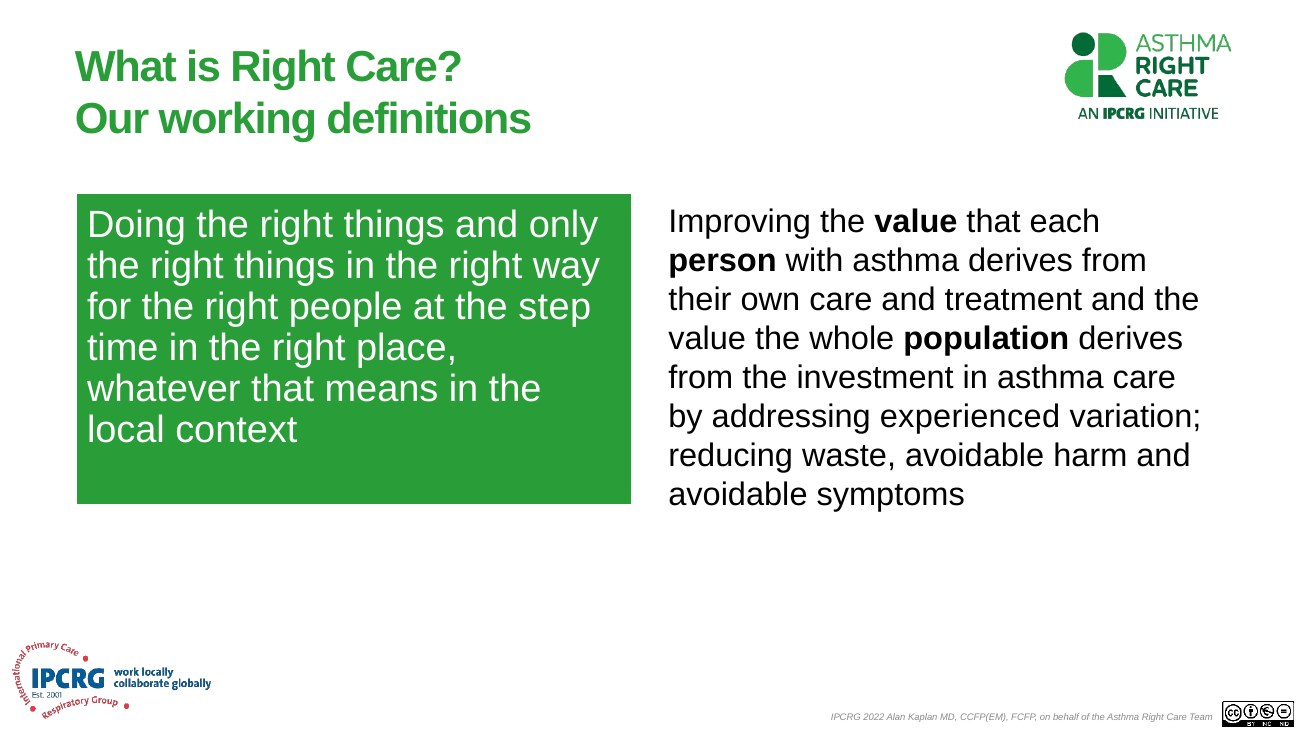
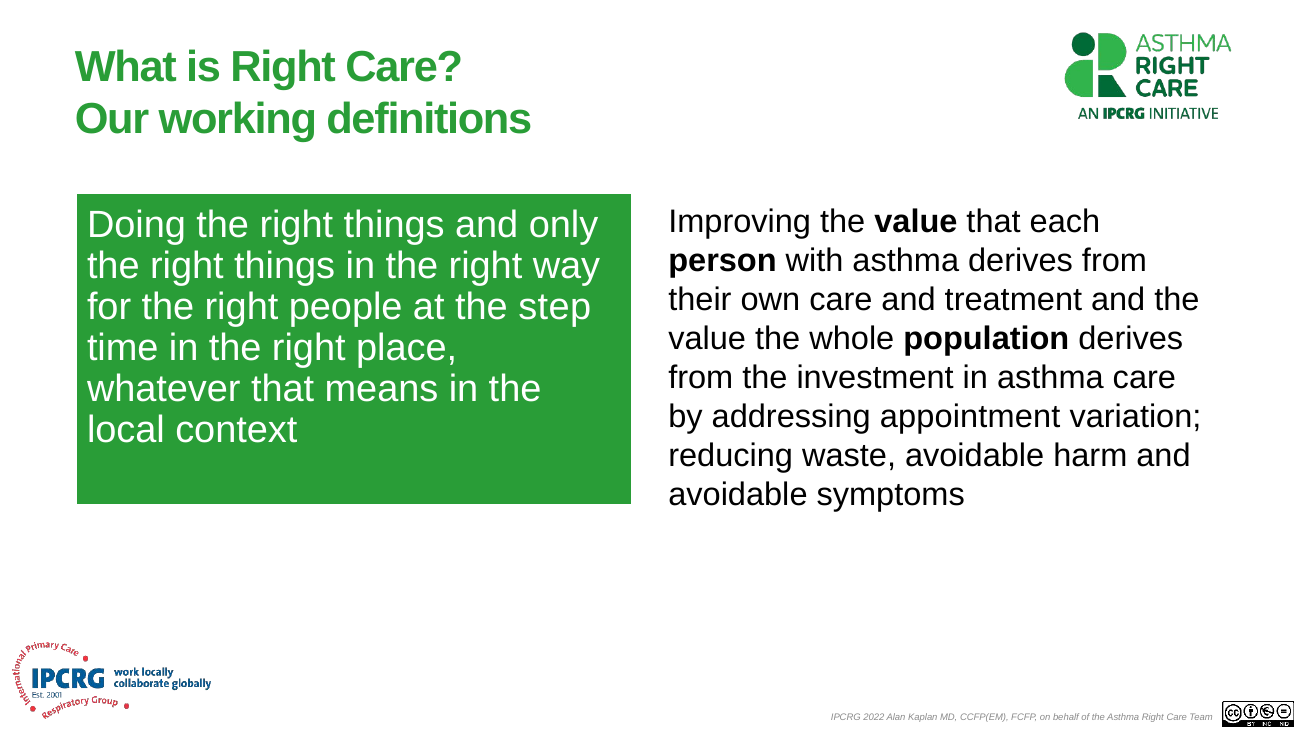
experienced: experienced -> appointment (970, 417)
